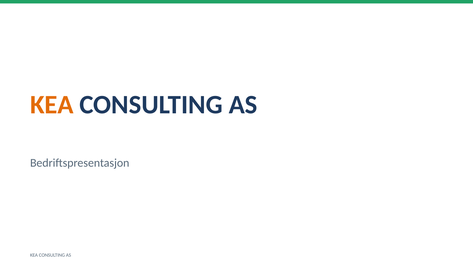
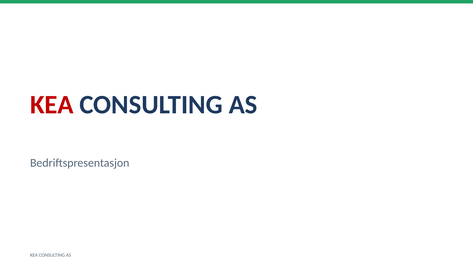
KEA colour: orange -> red (52, 105)
